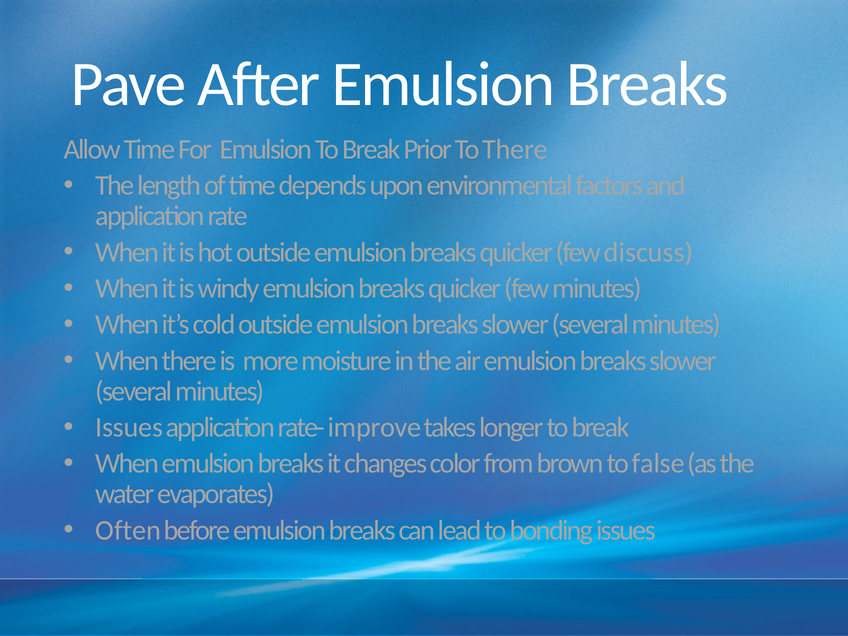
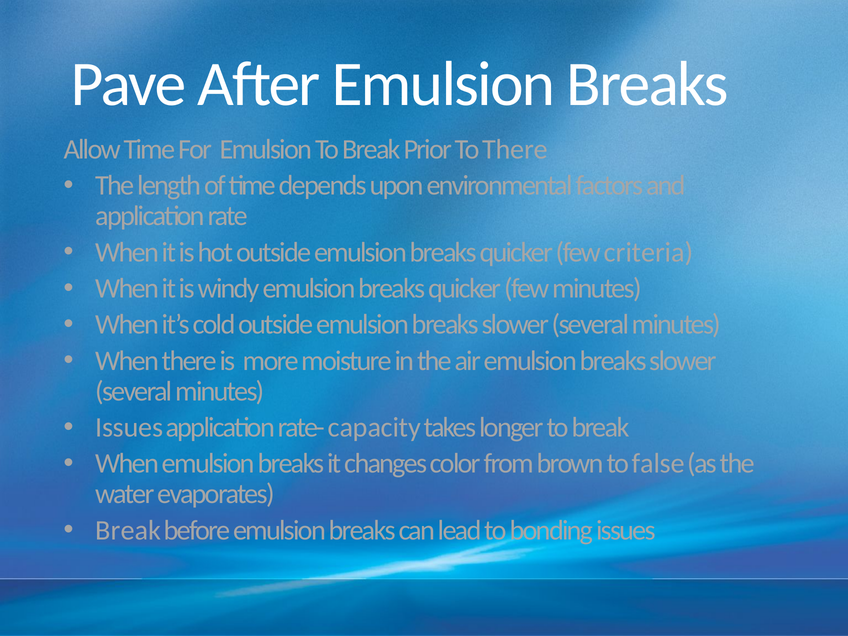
discuss: discuss -> criteria (649, 252)
improve: improve -> capacity (374, 427)
Often: Often -> Break (128, 530)
